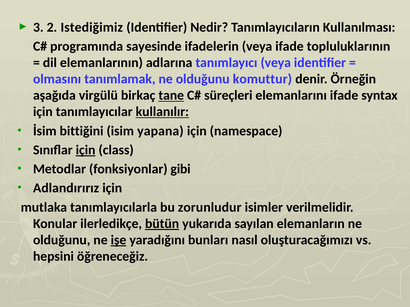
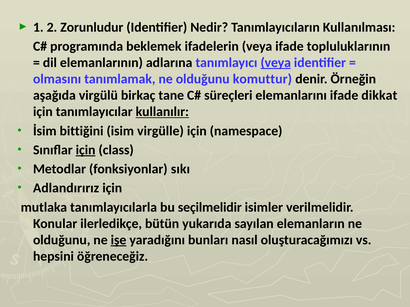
3: 3 -> 1 (38, 27)
Istediğimiz: Istediğimiz -> Zorunludur (92, 27)
sayesinde: sayesinde -> beklemek (154, 46)
veya underline: none -> present (276, 63)
tane underline: present -> none (171, 96)
syntax: syntax -> dikkat (379, 96)
yapana: yapana -> virgülle (160, 131)
gibi: gibi -> sıkı (180, 169)
zorunludur: zorunludur -> seçilmelidir (210, 208)
bütün underline: present -> none (162, 224)
